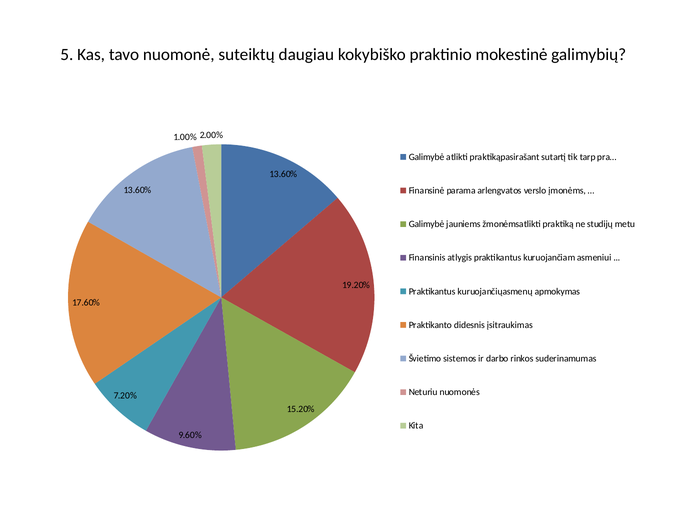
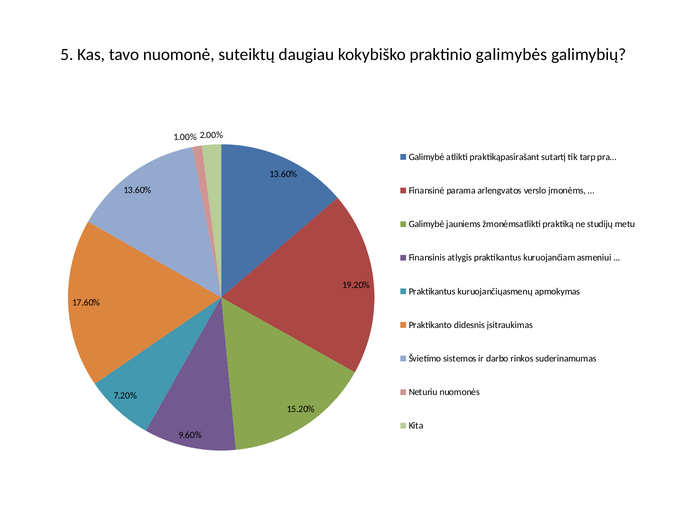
mokestinė: mokestinė -> galimybės (511, 54)
